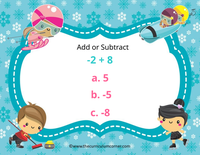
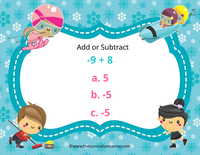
-2: -2 -> -9 (92, 60)
c -8: -8 -> -5 (106, 113)
